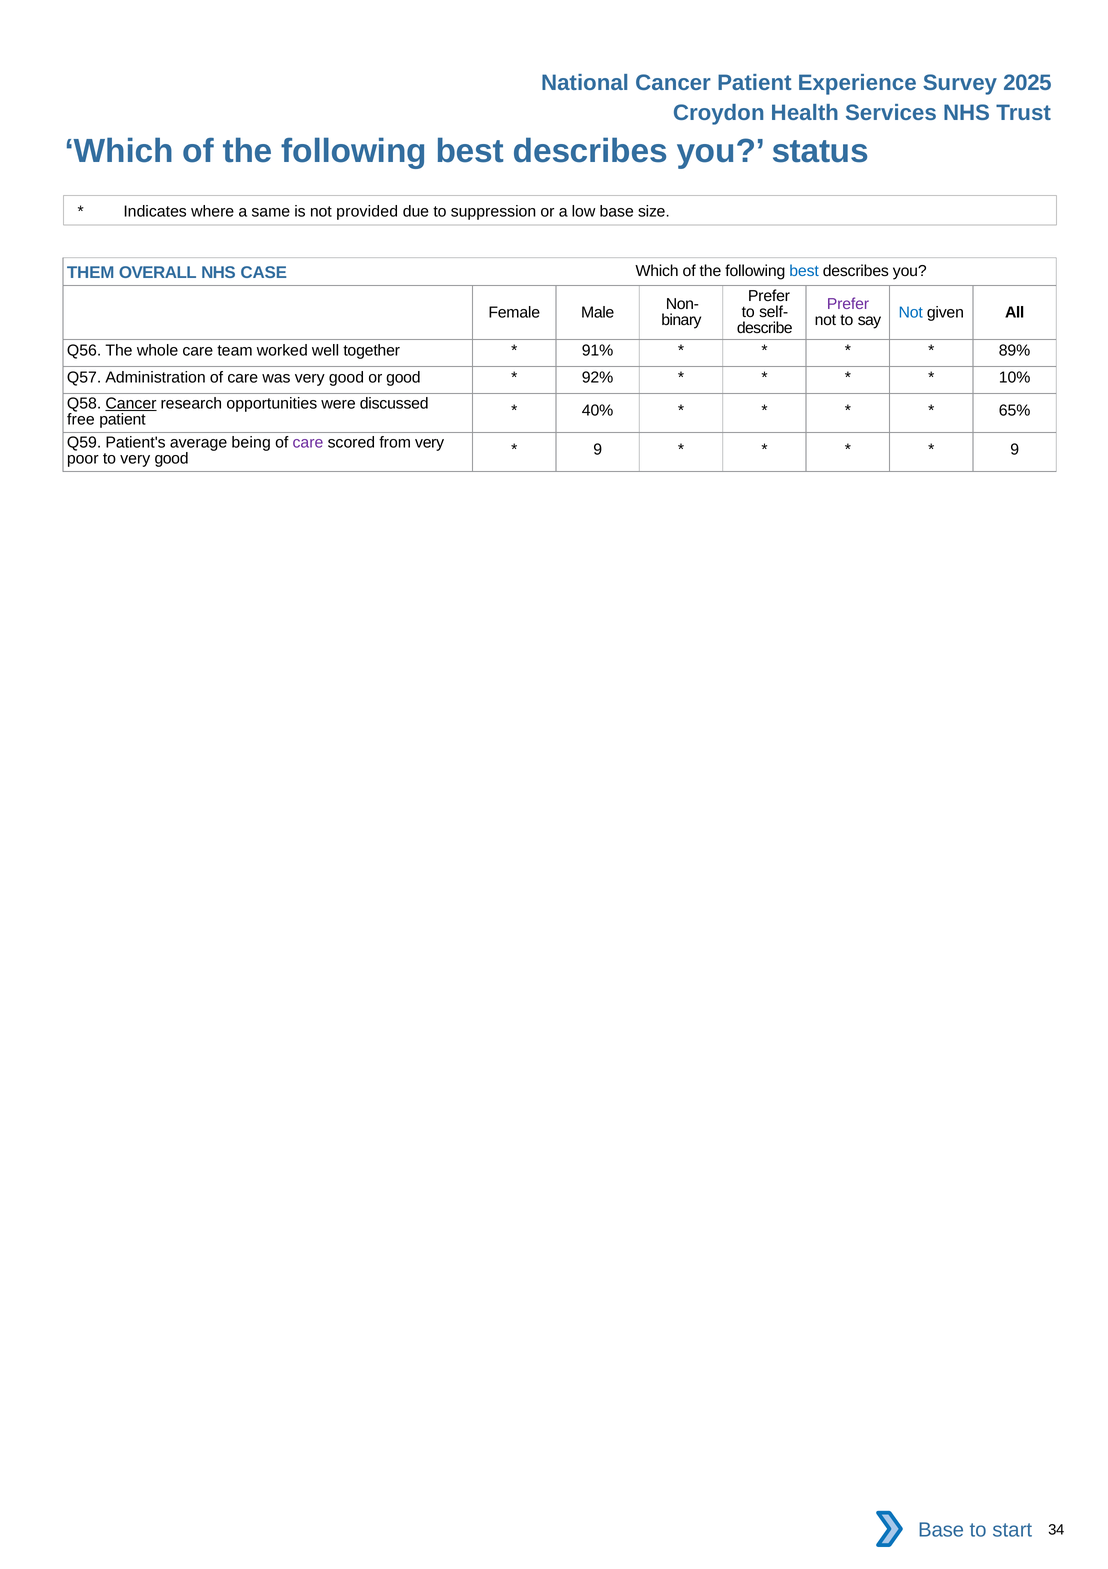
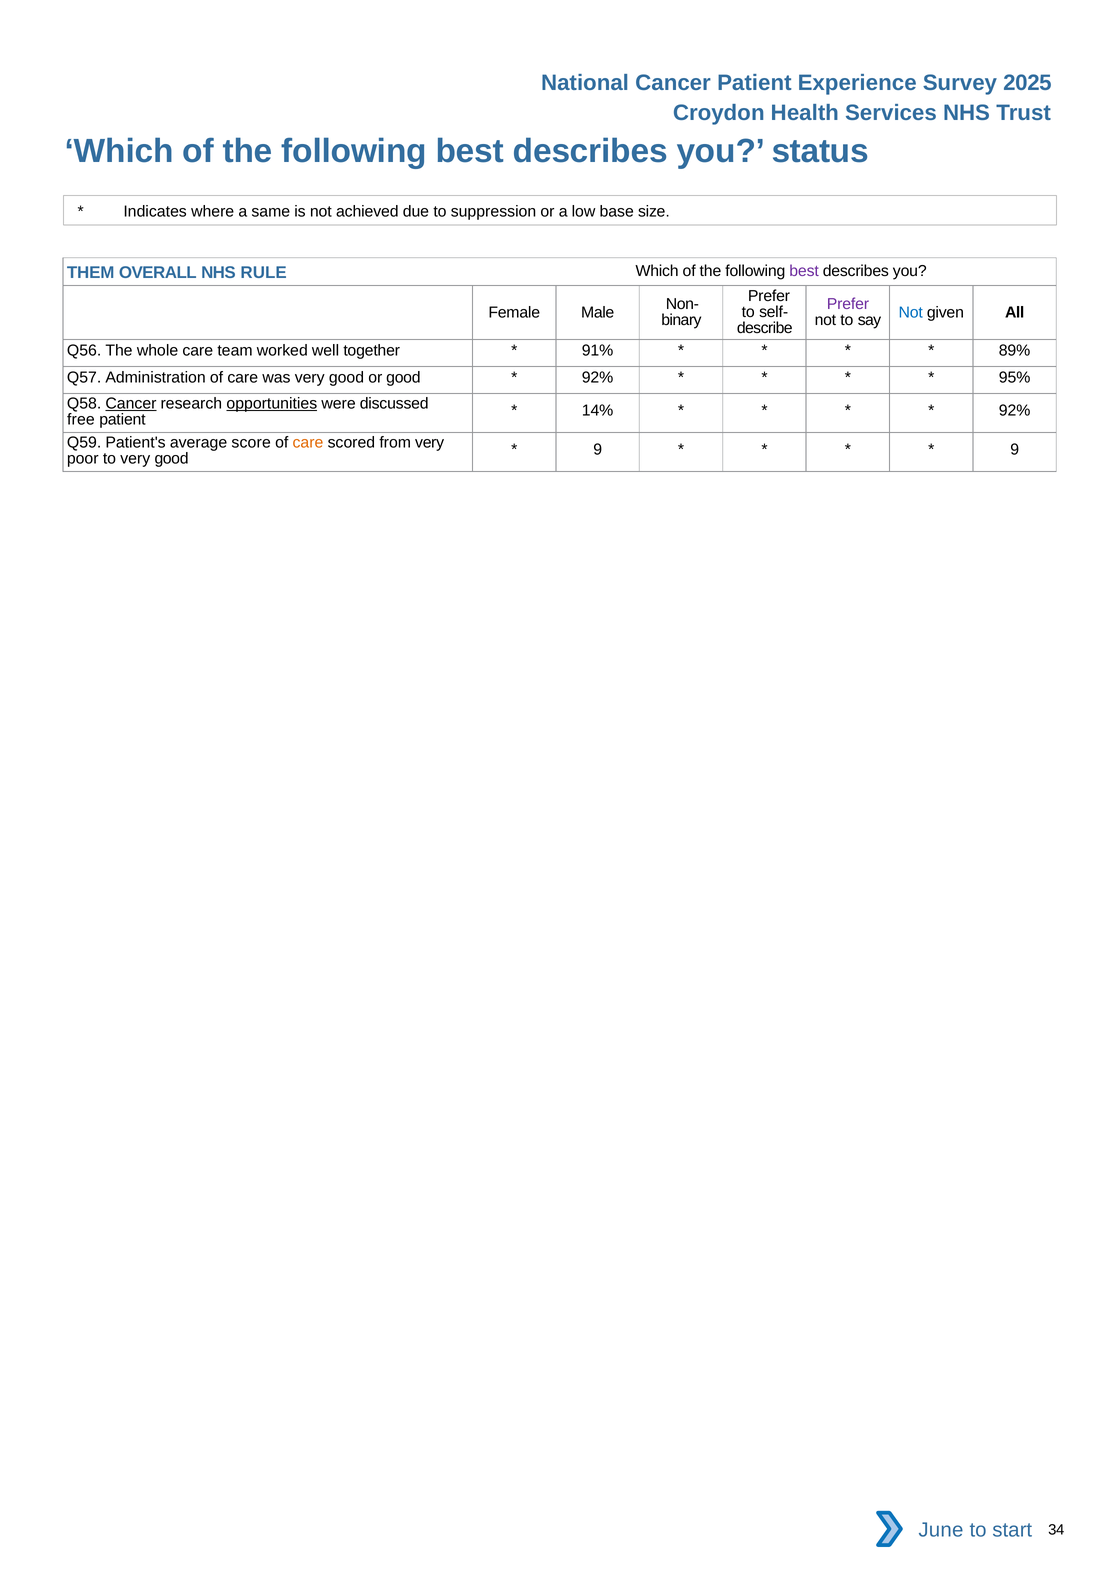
provided: provided -> achieved (367, 211)
CASE: CASE -> RULE (264, 273)
best colour: blue -> purple (804, 271)
10%: 10% -> 95% (1015, 377)
opportunities underline: none -> present (272, 403)
40%: 40% -> 14% (598, 410)
65%: 65% -> 92% (1015, 410)
being: being -> score (251, 442)
care colour: purple -> orange (308, 442)
Base: Base -> June (941, 1529)
